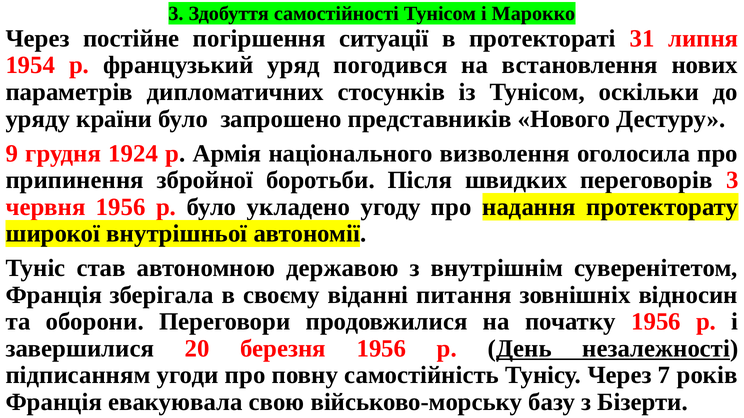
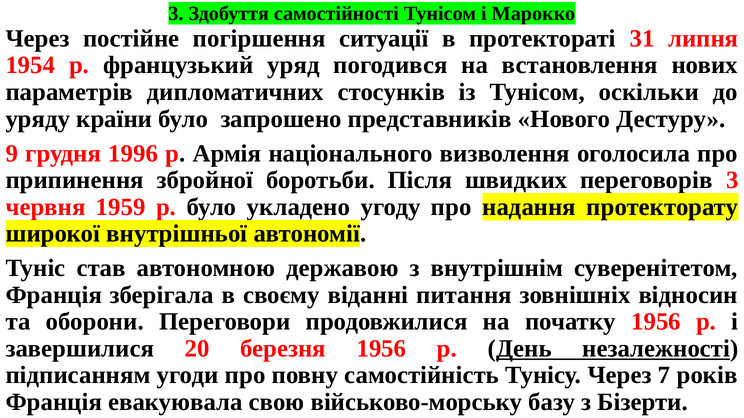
1924: 1924 -> 1996 (133, 154)
червня 1956: 1956 -> 1959 (121, 207)
